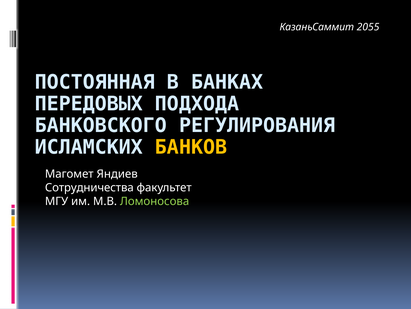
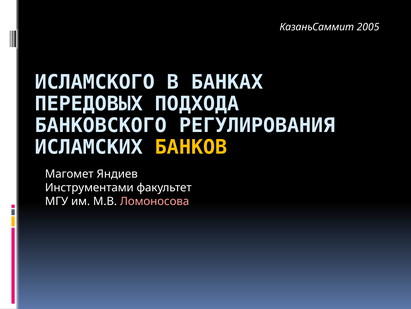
2055: 2055 -> 2005 (368, 27)
ПОСТОЯННАЯ: ПОСТОЯННАЯ -> ИСЛАМСКОГО (95, 82)
Сотрудничества: Сотрудничества -> Инструментами (89, 187)
Ломоносова colour: light green -> pink (155, 201)
